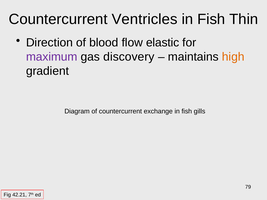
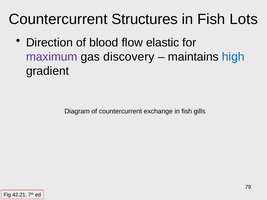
Ventricles: Ventricles -> Structures (145, 19)
Thin: Thin -> Lots (244, 19)
high colour: orange -> blue (233, 57)
